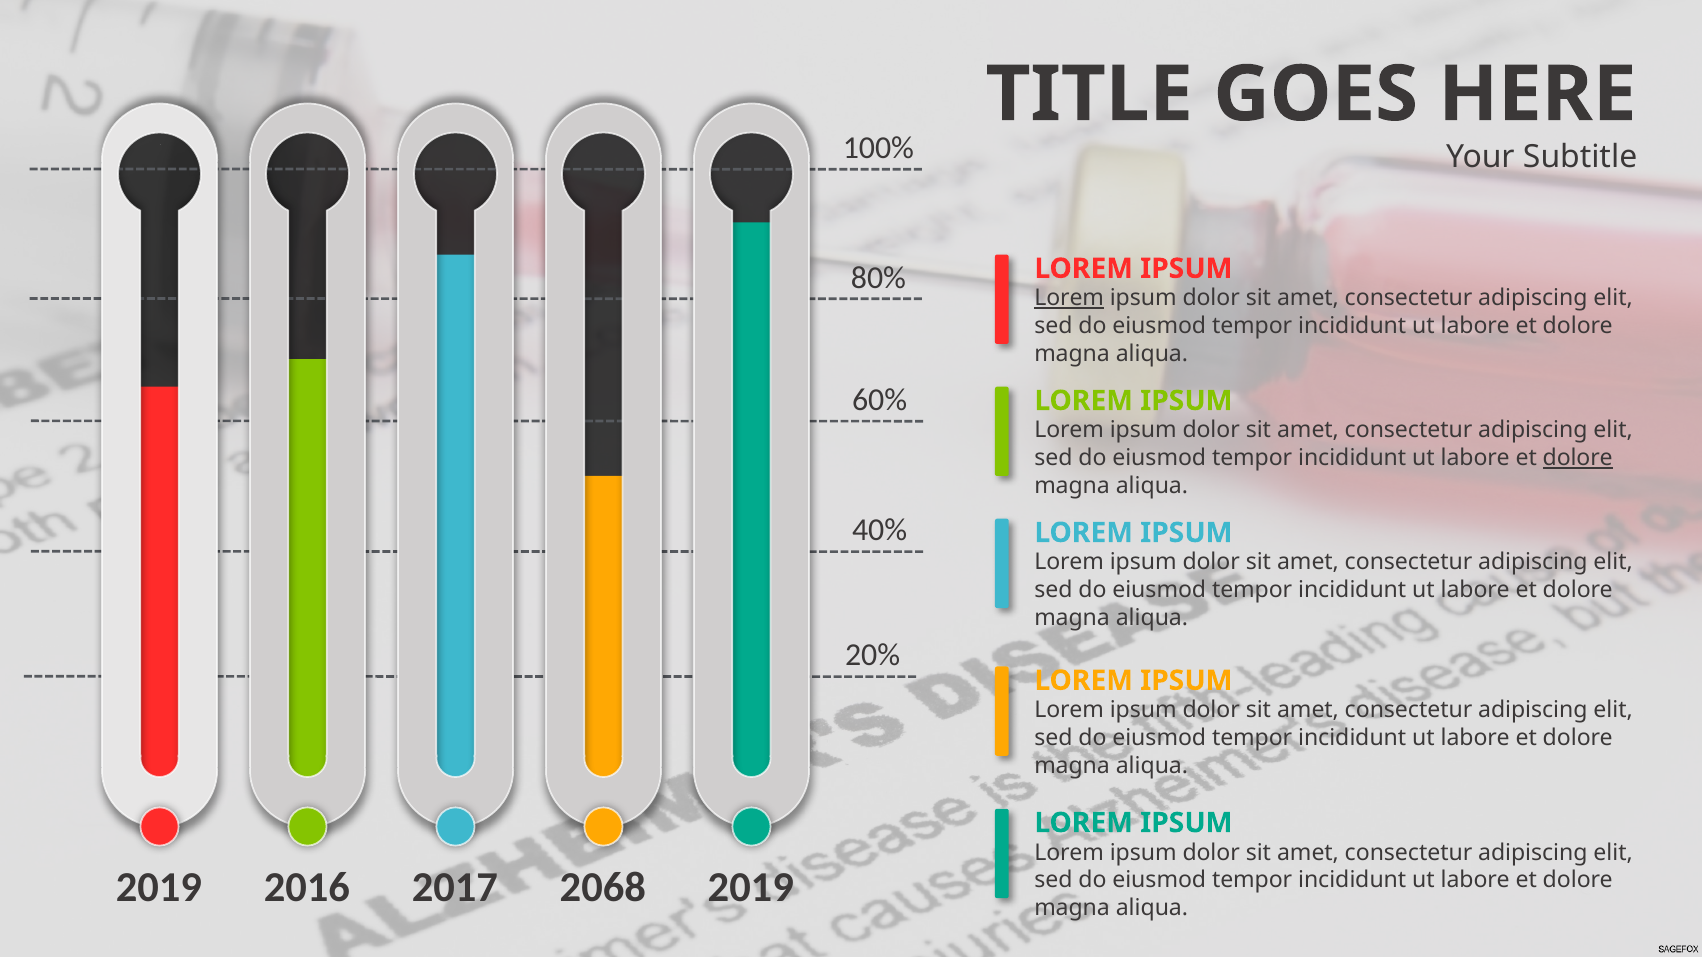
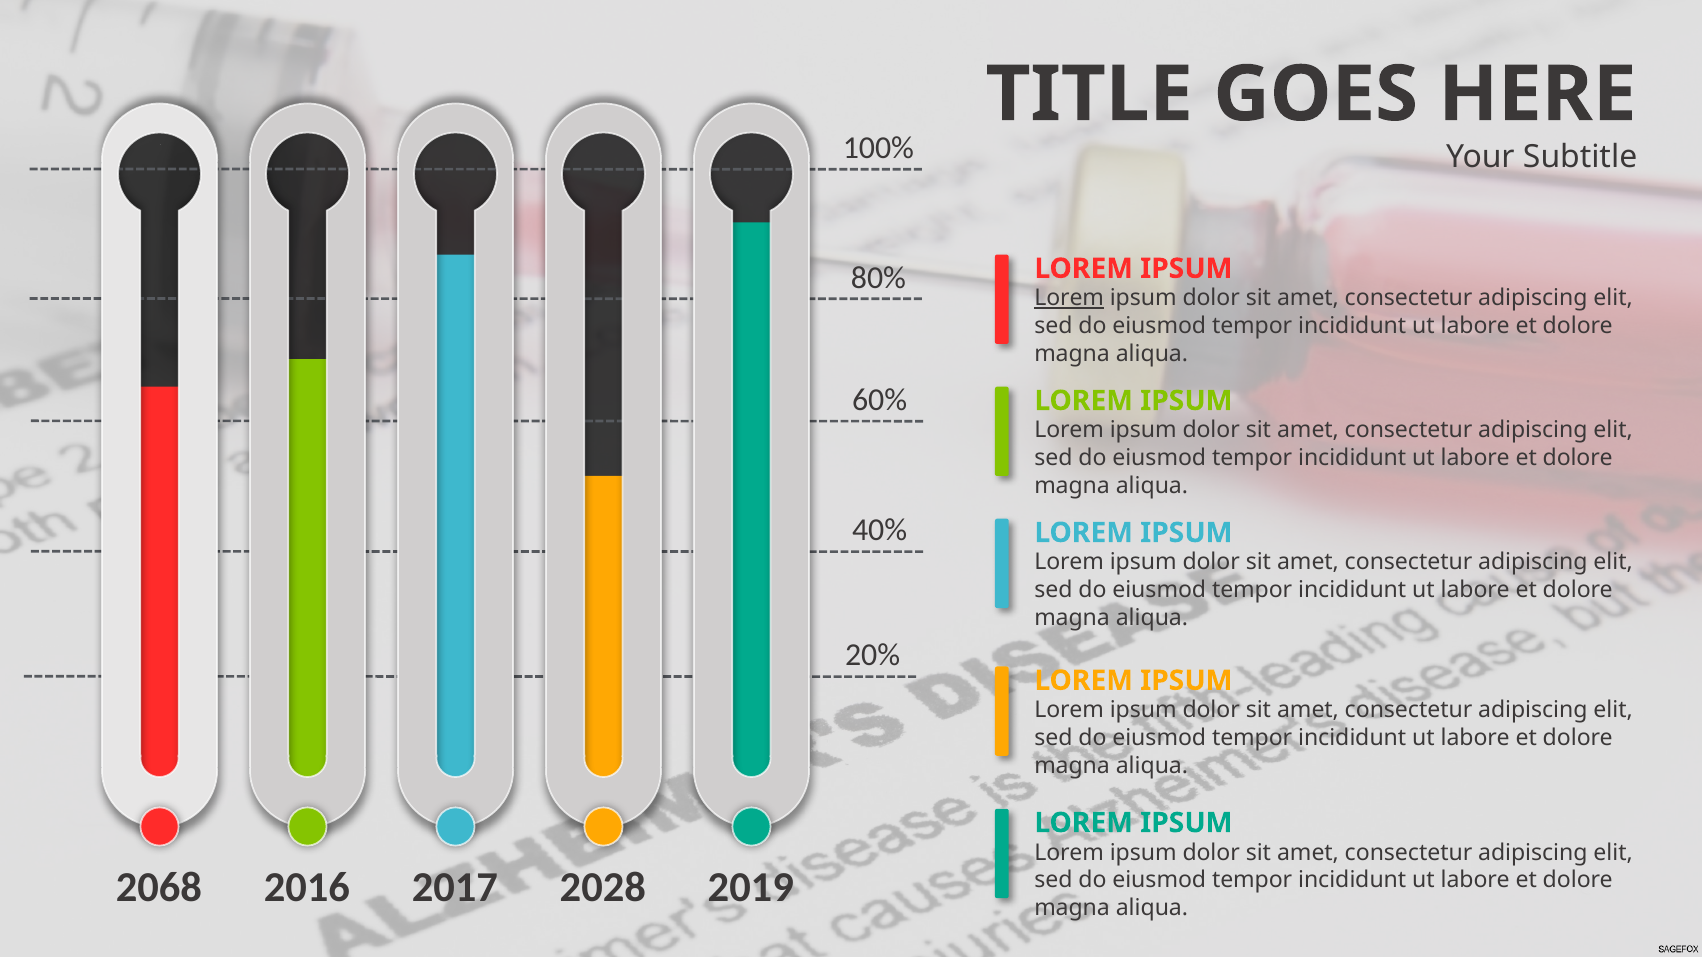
dolore underline: present -> none (1578, 458)
2019: 2019 -> 2068 (159, 888)
2068: 2068 -> 2028 (603, 888)
